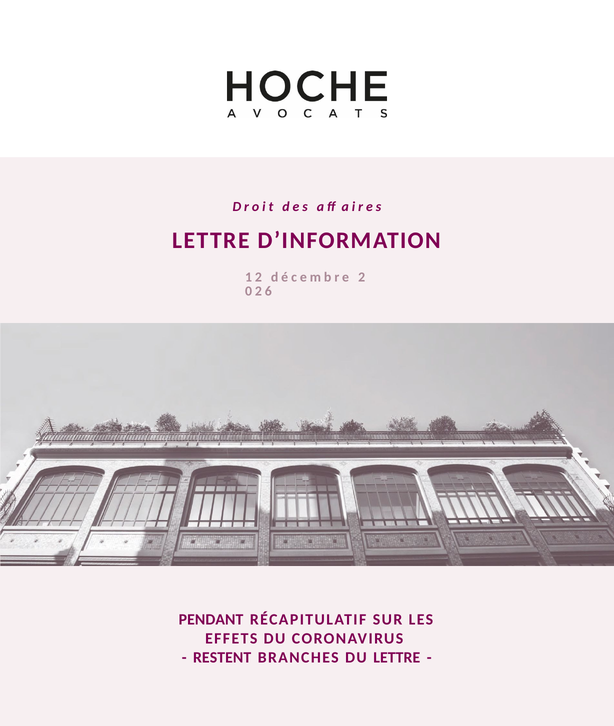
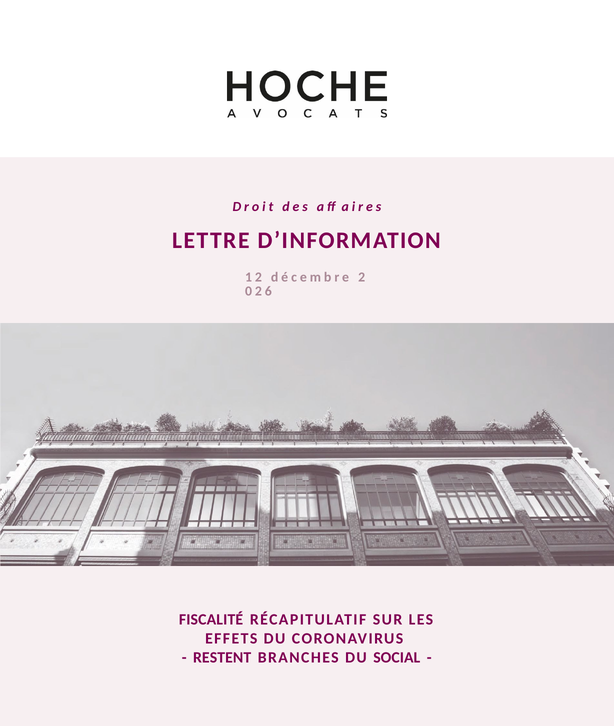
PENDANT: PENDANT -> FISCALITÉ (211, 619)
DU LETTRE: LETTRE -> SOCIAL (397, 657)
